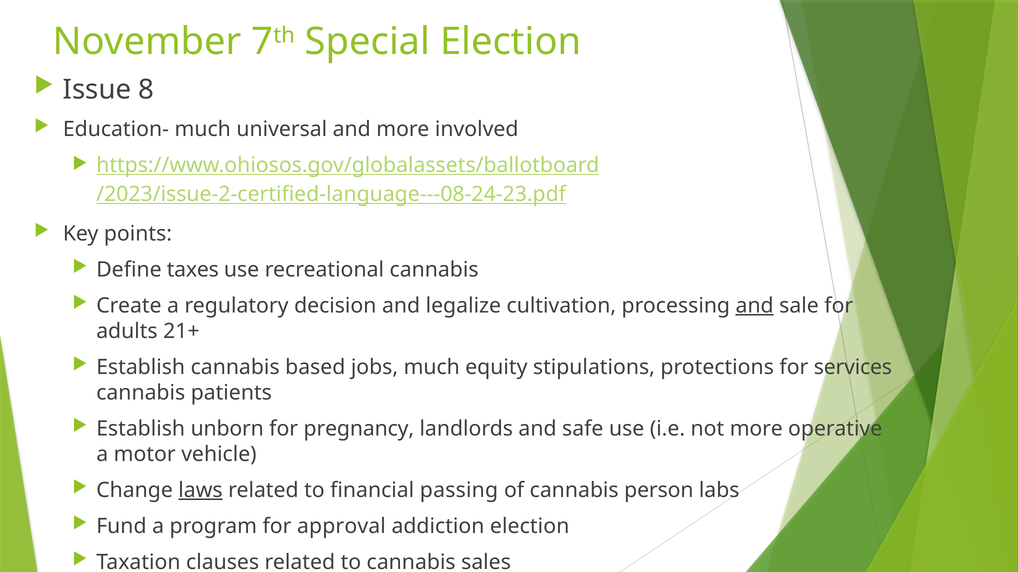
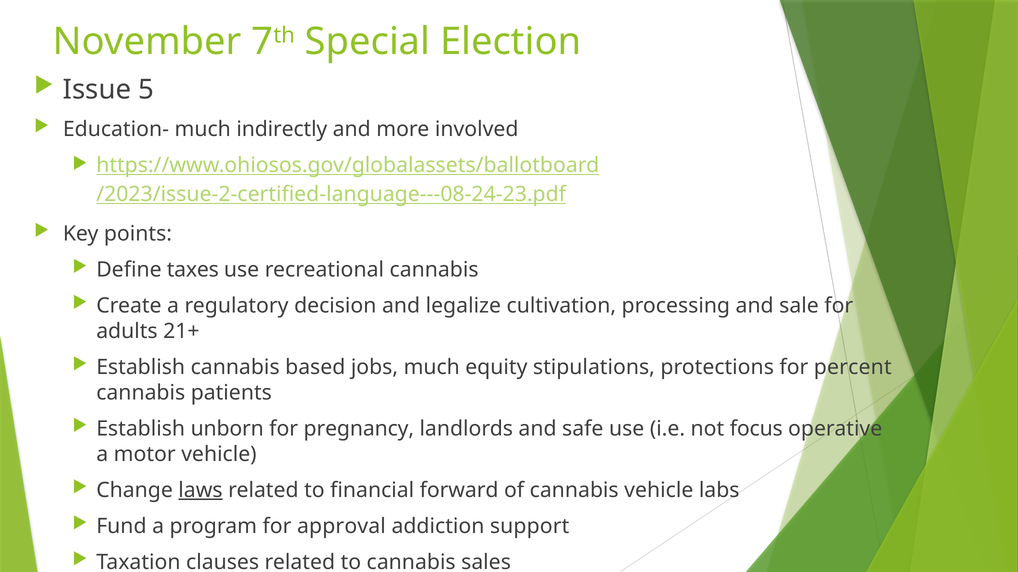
8: 8 -> 5 (146, 90)
universal: universal -> indirectly (282, 129)
and underline: present -> none (755, 306)
services: services -> percent (853, 368)
not more: more -> focus (756, 429)
passing: passing -> forward (459, 491)
cannabis person: person -> vehicle (659, 491)
addiction election: election -> support (530, 527)
